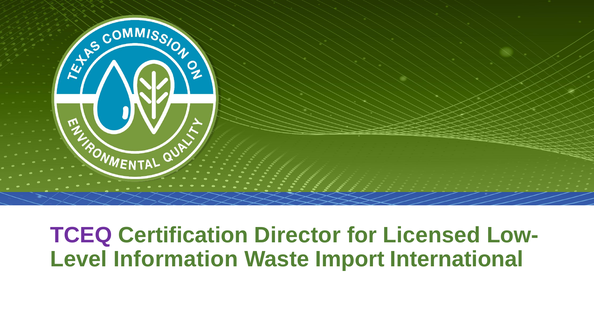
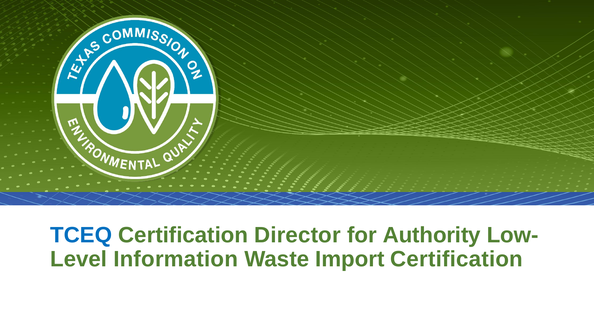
TCEQ colour: purple -> blue (81, 235)
Licensed: Licensed -> Authority (432, 235)
Import International: International -> Certification (457, 259)
